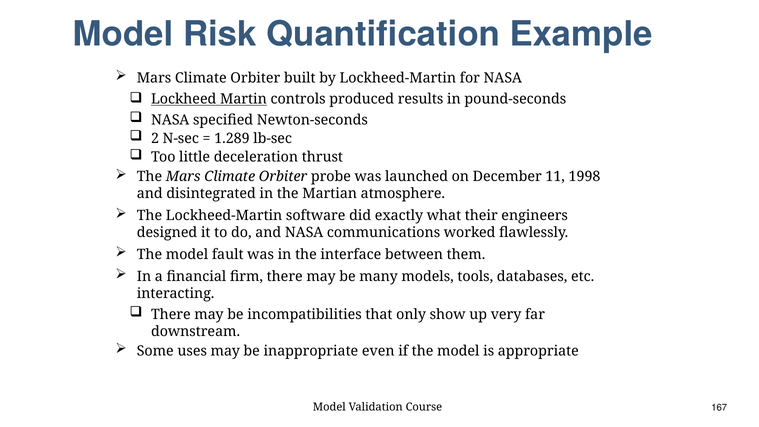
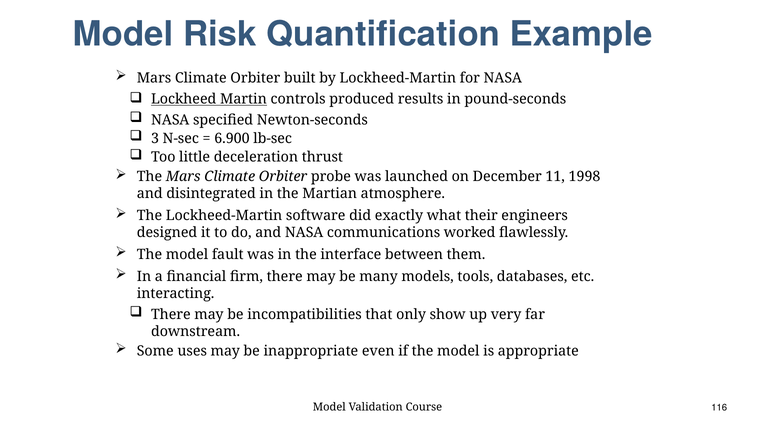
2: 2 -> 3 (155, 139)
1.289: 1.289 -> 6.900 (232, 139)
167: 167 -> 116 (719, 408)
